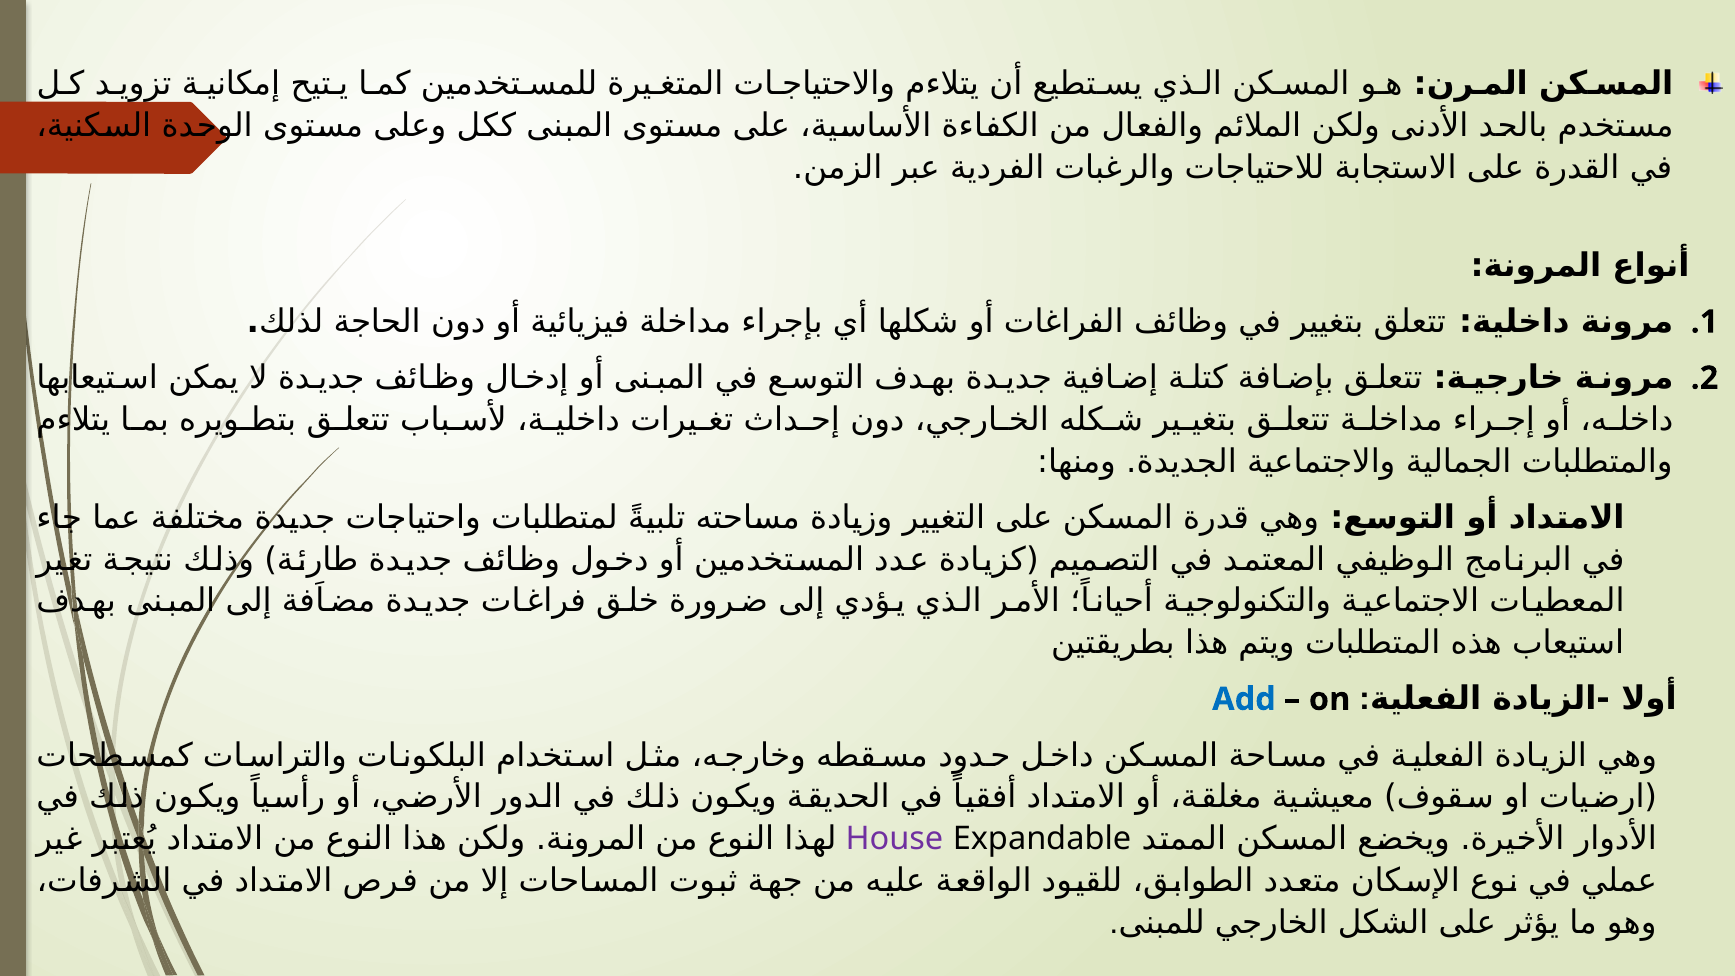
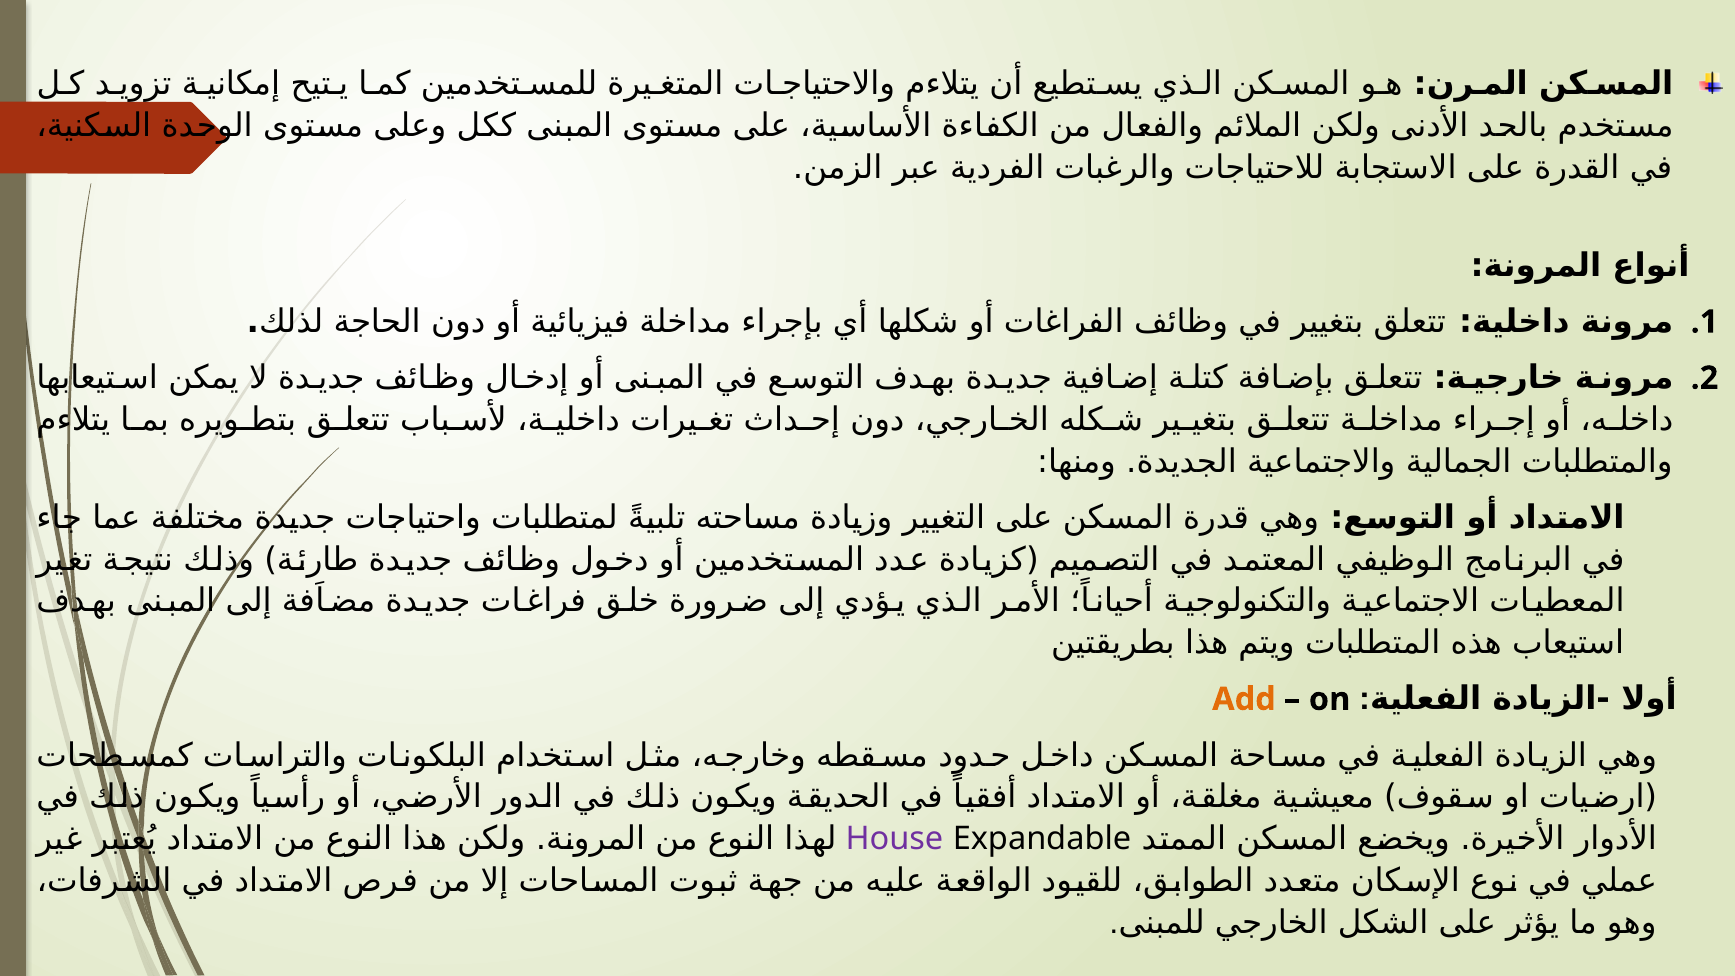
Add colour: blue -> orange (1244, 699)
